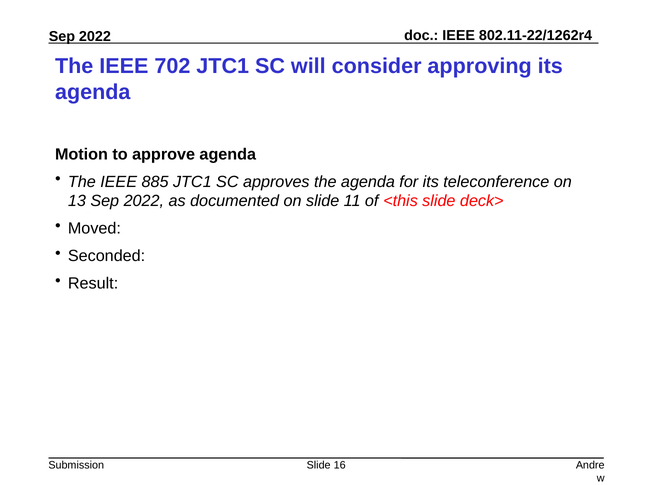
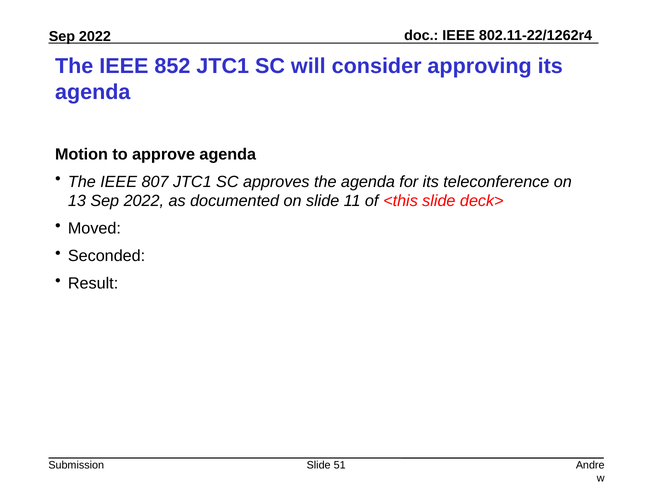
702: 702 -> 852 (172, 66)
885: 885 -> 807 (155, 182)
16: 16 -> 51 (340, 465)
